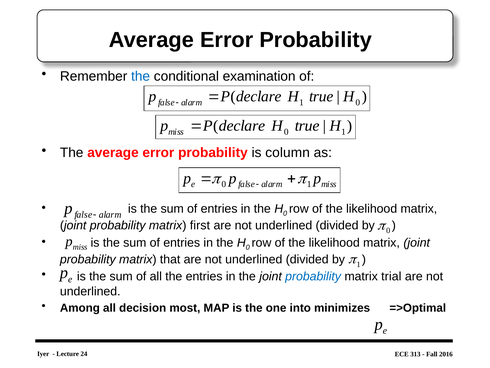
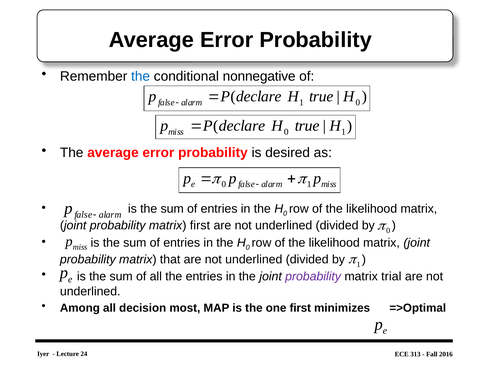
examination: examination -> nonnegative (259, 76)
column: column -> desired (288, 152)
probability colour: blue -> purple (313, 276)
one into: into -> first (300, 307)
